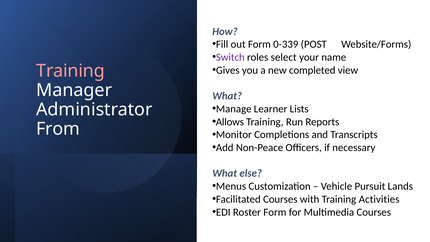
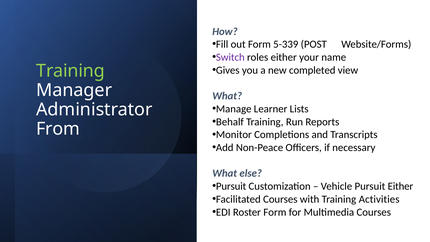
0-339: 0-339 -> 5-339 (286, 44)
roles select: select -> either (284, 57)
Training colour: pink -> light green (71, 71)
Allows: Allows -> Behalf (230, 122)
Menus: Menus -> Pursuit (231, 186)
Pursuit Lands: Lands -> Either (400, 186)
